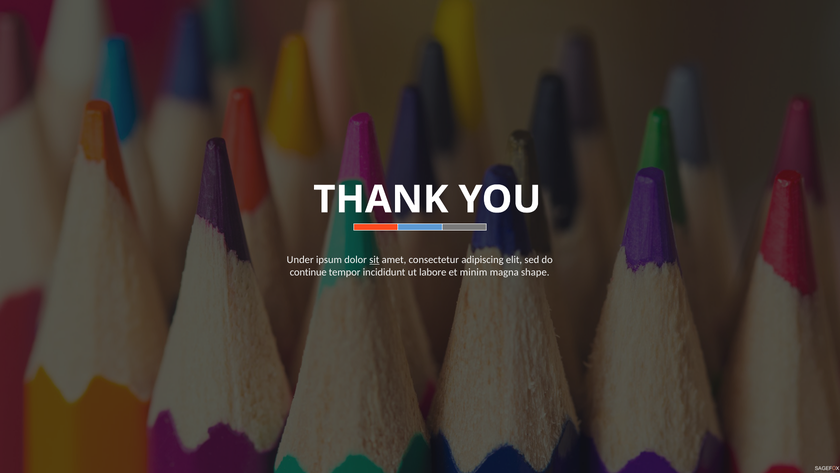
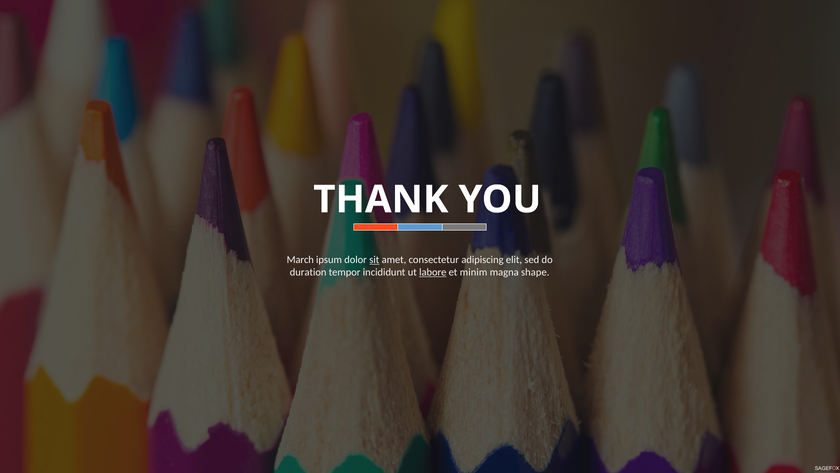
Under: Under -> March (300, 259)
continue: continue -> duration (308, 272)
labore underline: none -> present (433, 272)
